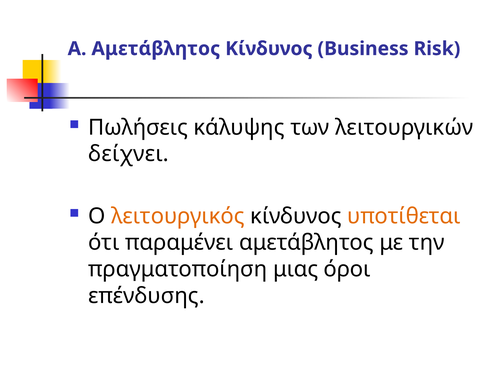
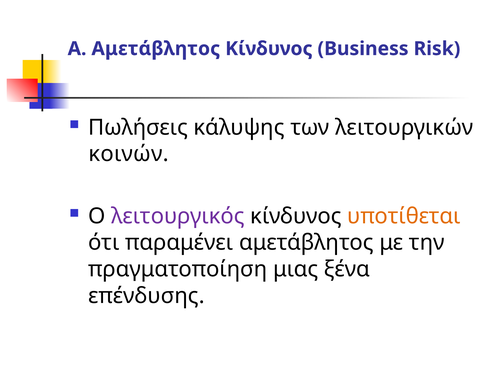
δείχνει: δείχνει -> κοινών (129, 154)
λειτουργικός colour: orange -> purple (178, 216)
όροι: όροι -> ξένα (347, 269)
